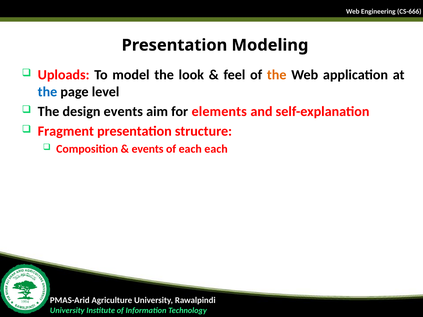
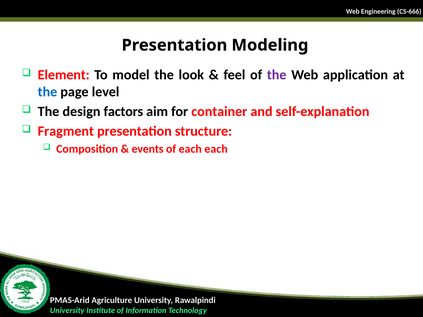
Uploads: Uploads -> Element (64, 75)
the colour: orange -> purple (277, 75)
design events: events -> factors (123, 112)
elements: elements -> container (219, 112)
